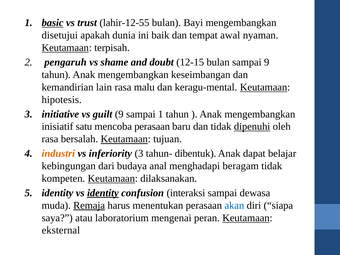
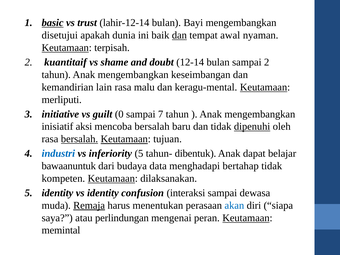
lahir-12-55: lahir-12-55 -> lahir-12-14 (124, 23)
dan underline: none -> present (179, 35)
pengaruh: pengaruh -> kuantitaif (65, 62)
12-15: 12-15 -> 12-14 (190, 62)
sampai 9: 9 -> 2 (267, 62)
hipotesis: hipotesis -> merliputi (62, 100)
guilt 9: 9 -> 0 (119, 114)
sampai 1: 1 -> 7 (161, 114)
satu: satu -> aksi (84, 127)
mencoba perasaan: perasaan -> bersalah (152, 127)
bersalah underline: none -> present (79, 139)
industri colour: orange -> blue (58, 154)
inferiority 3: 3 -> 5 (139, 154)
kebingungan: kebingungan -> bawaanuntuk (69, 166)
anal: anal -> data (158, 166)
beragam: beragam -> bertahap (241, 166)
identity underline: present -> none (103, 193)
laboratorium: laboratorium -> perlindungan (122, 218)
eksternal: eksternal -> memintal (61, 230)
